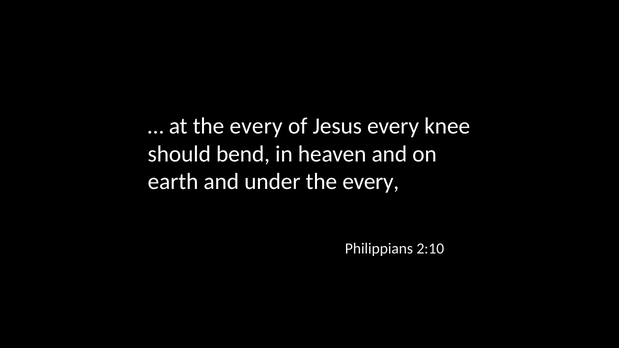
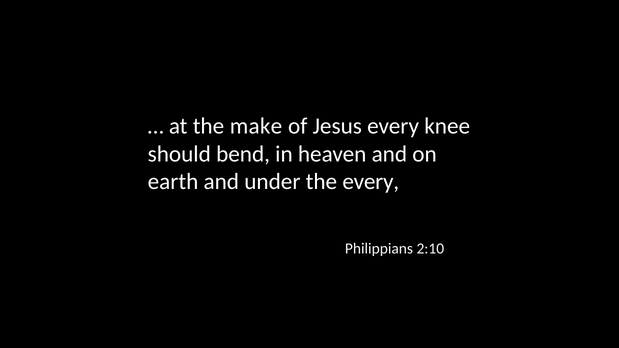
at the every: every -> make (256, 126)
